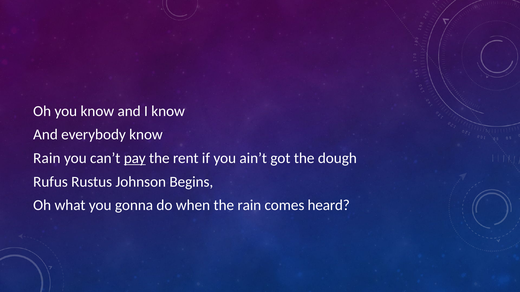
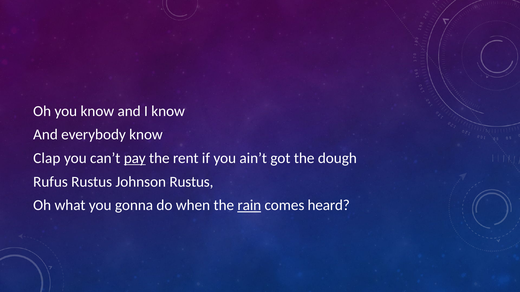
Rain: Rain -> Clap (47, 158)
Johnson Begins: Begins -> Rustus (191, 182)
rain underline: none -> present (249, 206)
